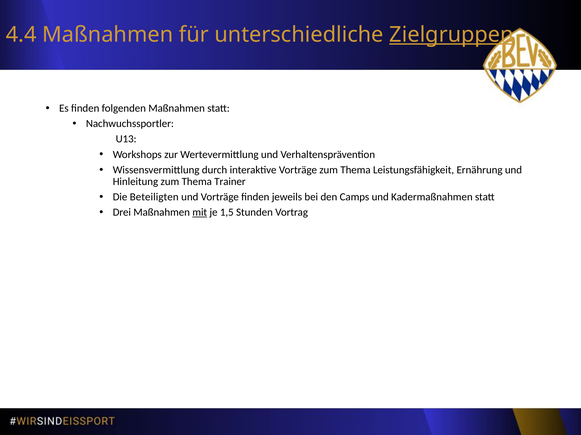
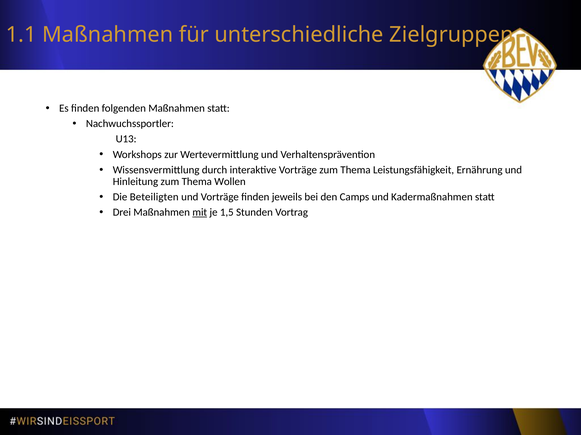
4.4: 4.4 -> 1.1 (21, 35)
Zielgruppen underline: present -> none (452, 35)
Trainer: Trainer -> Wollen (230, 182)
